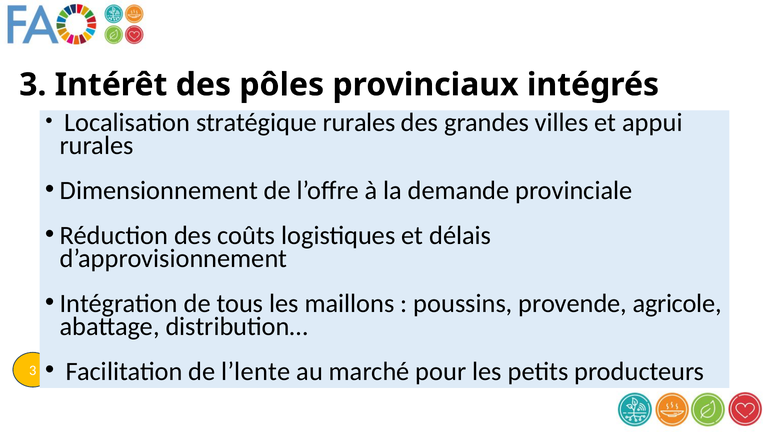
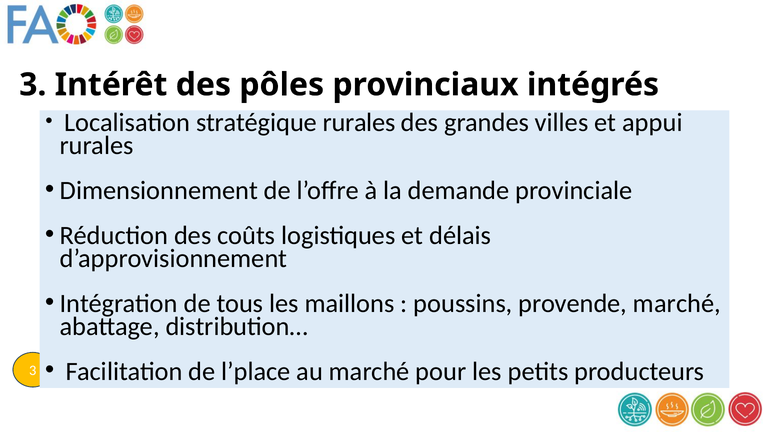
provende agricole: agricole -> marché (677, 304)
l’lente: l’lente -> l’place (256, 372)
